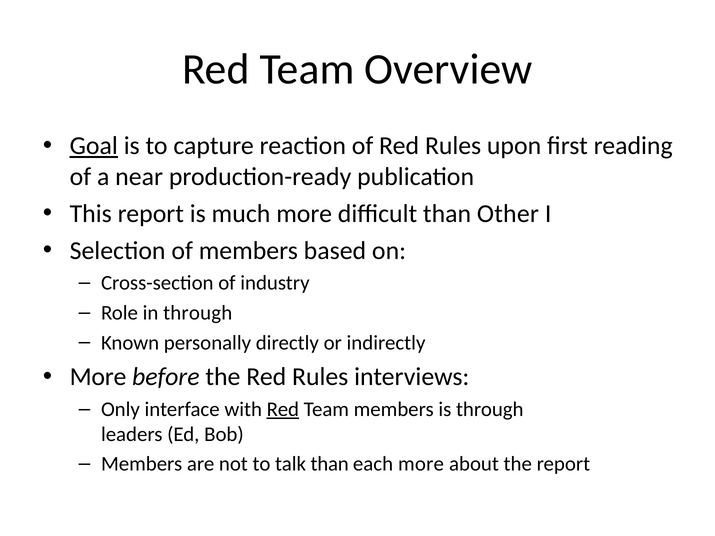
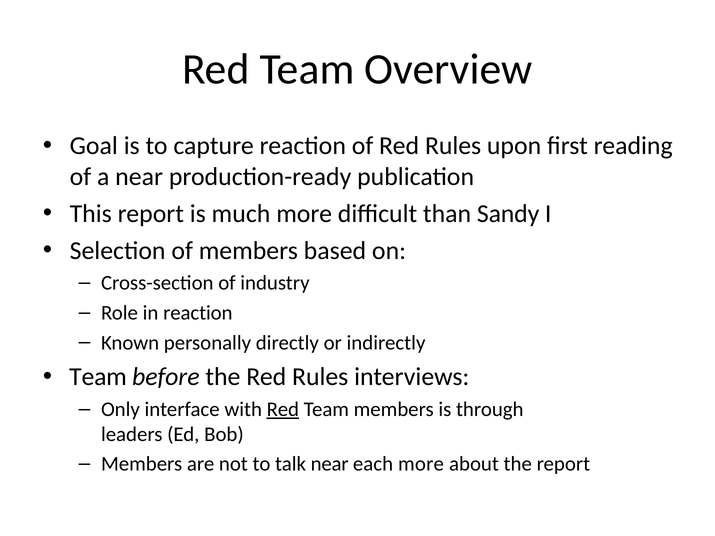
Goal underline: present -> none (94, 146)
Other: Other -> Sandy (508, 214)
in through: through -> reaction (198, 313)
More: More -> Team (98, 377)
talk than: than -> near (330, 464)
